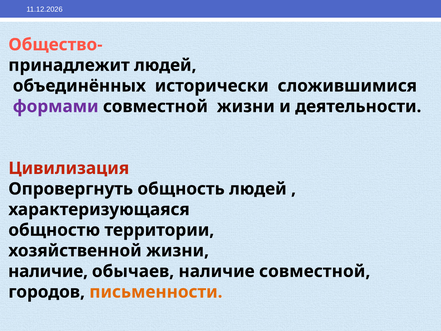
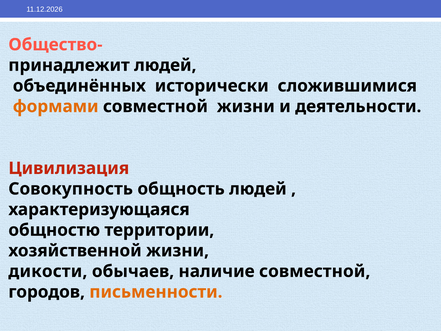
формами colour: purple -> orange (56, 106)
Опровергнуть: Опровергнуть -> Совокупность (71, 189)
наличие: наличие -> дикости (48, 271)
